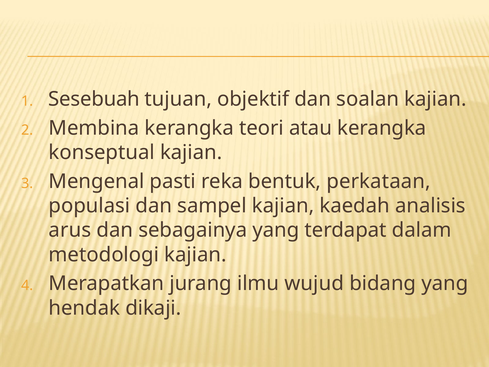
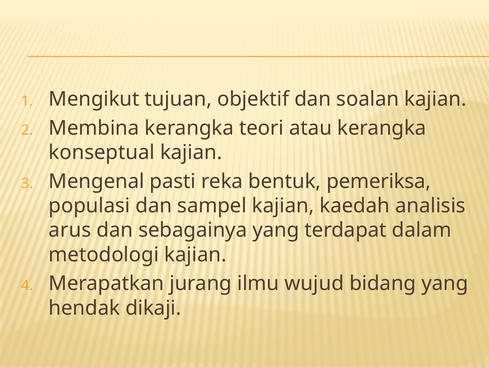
Sesebuah: Sesebuah -> Mengikut (94, 99)
perkataan: perkataan -> pemeriksa (379, 181)
